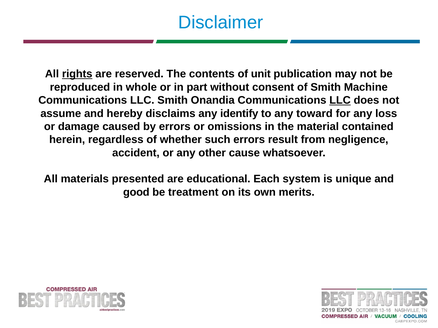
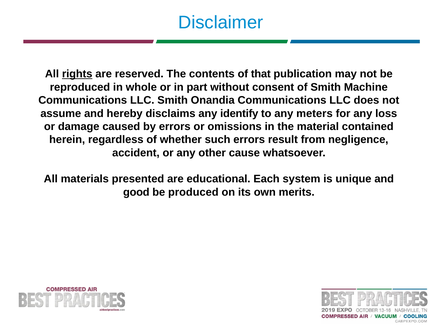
unit: unit -> that (261, 74)
LLC underline: present -> none (340, 100)
toward: toward -> meters (314, 114)
treatment: treatment -> produced (193, 192)
